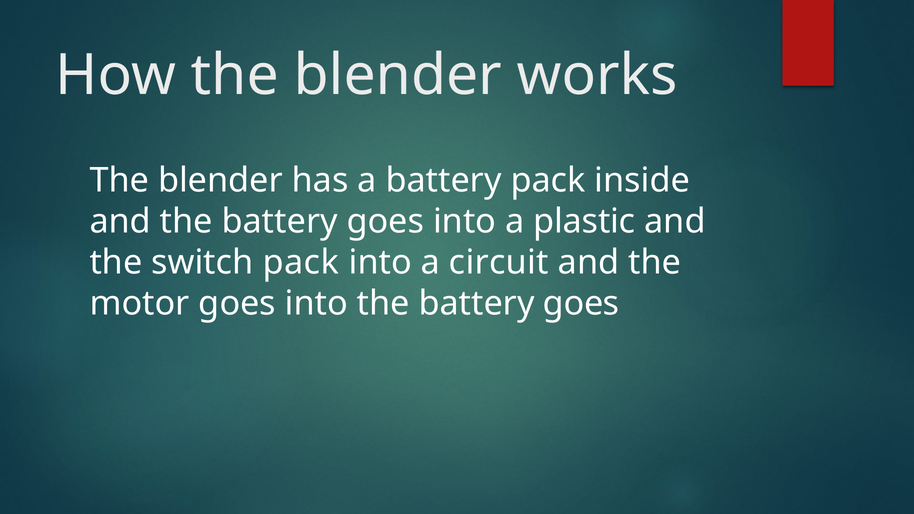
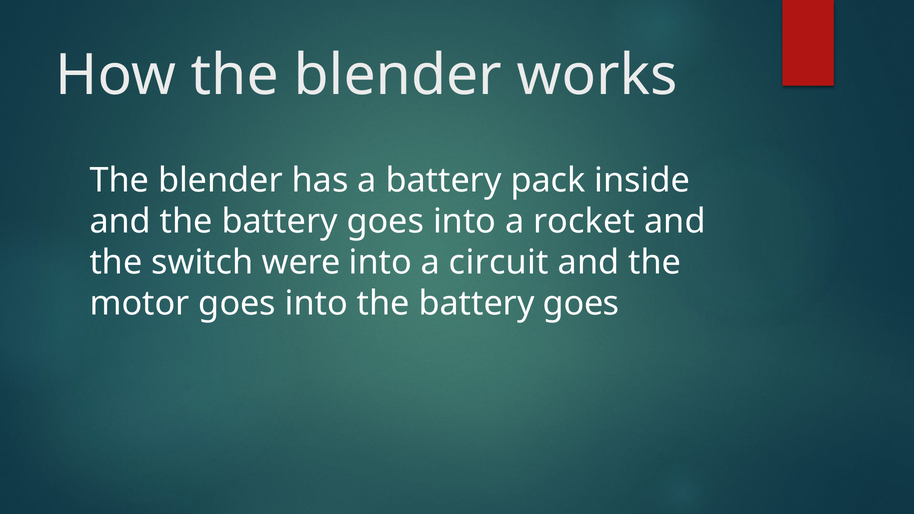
plastic: plastic -> rocket (584, 221)
switch pack: pack -> were (301, 263)
